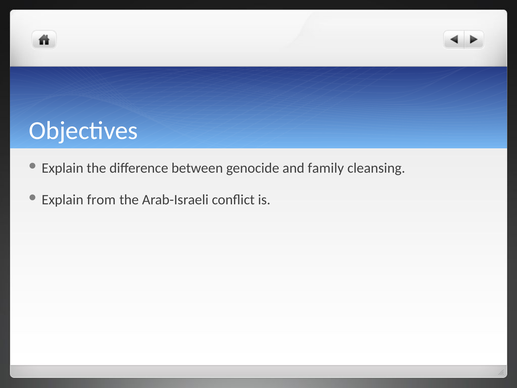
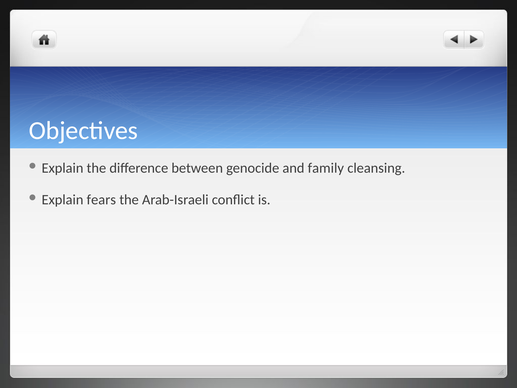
from: from -> fears (101, 200)
